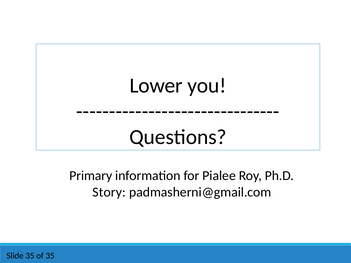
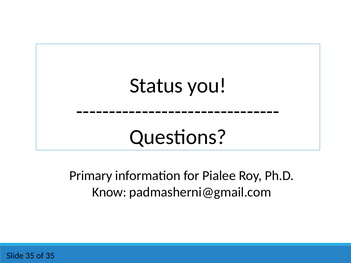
Lower: Lower -> Status (156, 86)
Story: Story -> Know (109, 192)
